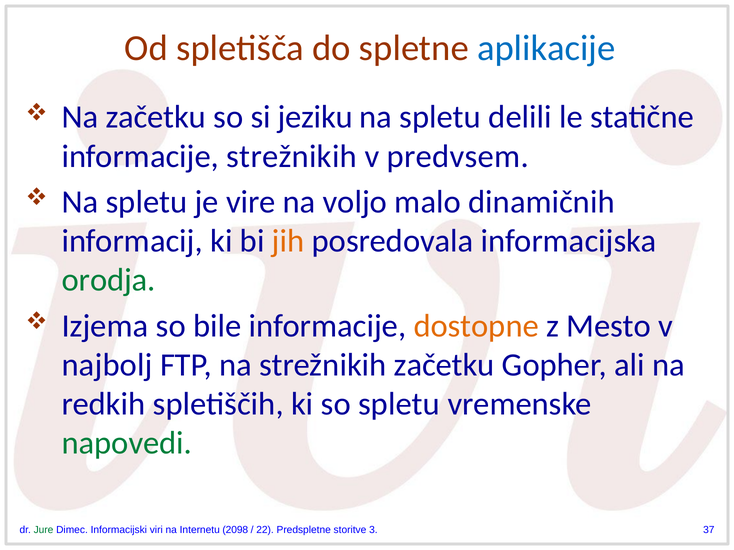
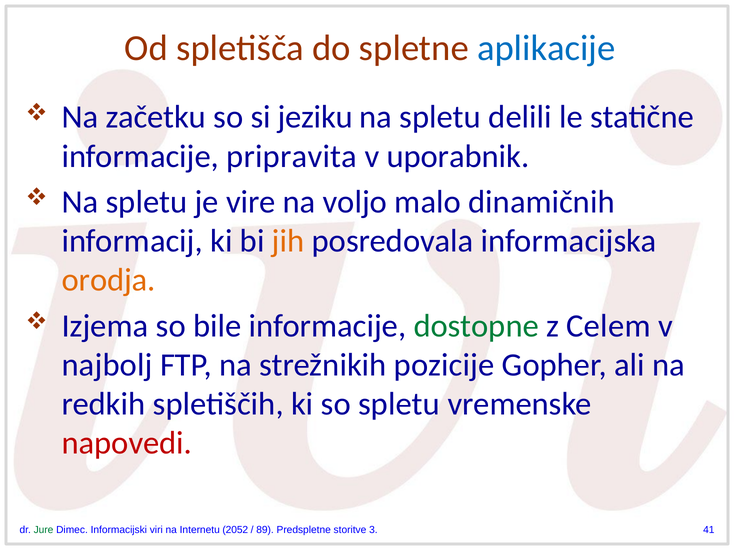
informacije strežnikih: strežnikih -> pripravita (292, 156)
predvsem: predvsem -> uporabnik (458, 156)
orodja colour: green -> orange (109, 280)
dostopne colour: orange -> green (476, 326)
Mesto: Mesto -> Celem (608, 326)
strežnikih začetku: začetku -> pozicije (444, 365)
napovedi colour: green -> red (127, 444)
2098: 2098 -> 2052 (235, 530)
22: 22 -> 89 (265, 530)
37: 37 -> 41 (709, 530)
